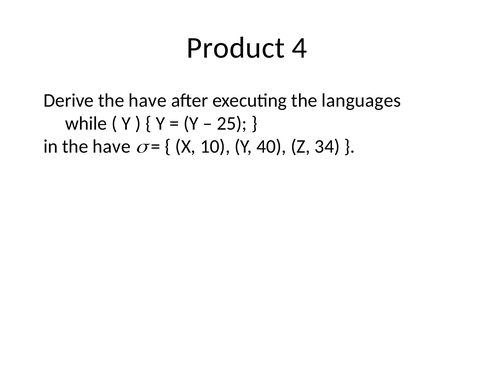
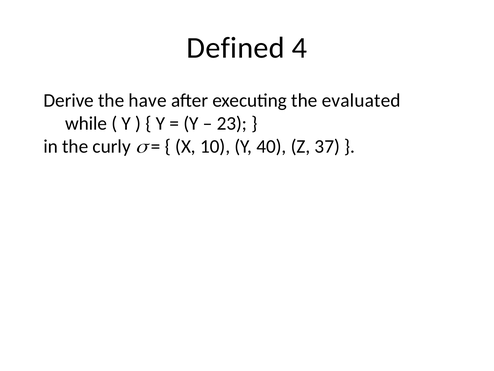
Product: Product -> Defined (236, 48)
languages: languages -> evaluated (361, 100)
25: 25 -> 23 (232, 123)
in the have: have -> curly (112, 146)
34: 34 -> 37 (327, 146)
